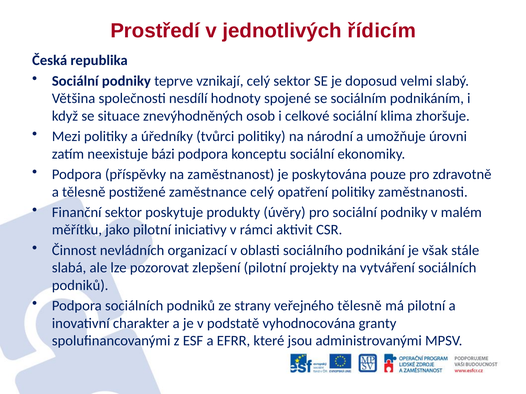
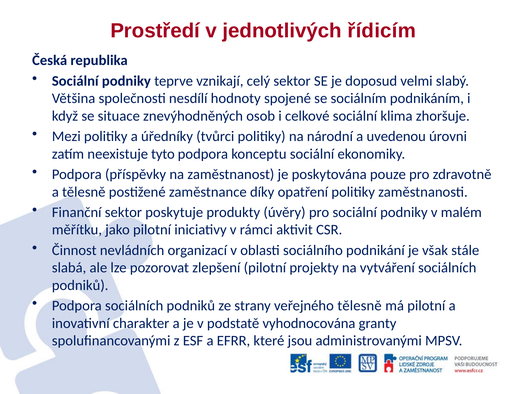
umožňuje: umožňuje -> uvedenou (396, 137)
bázi: bázi -> tyto (163, 154)
zaměstnance celý: celý -> díky (262, 192)
